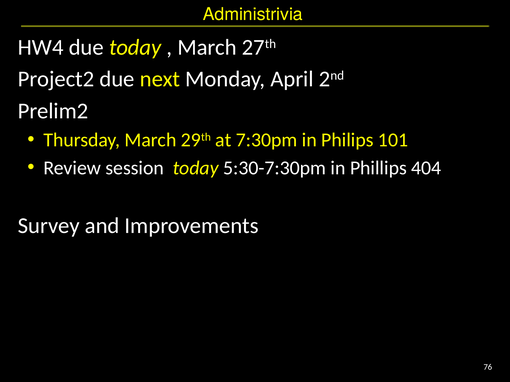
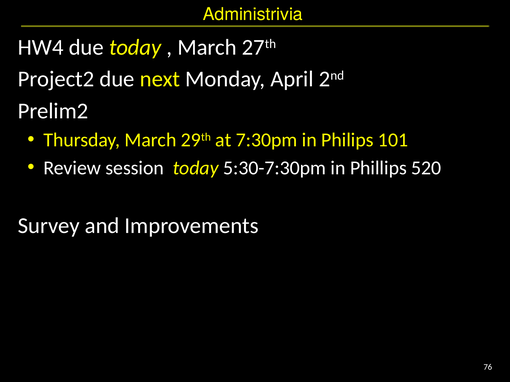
404: 404 -> 520 (426, 168)
